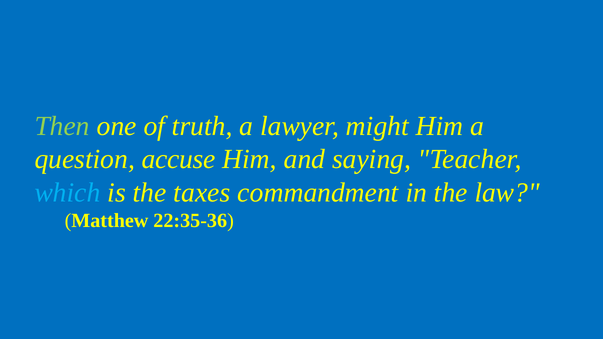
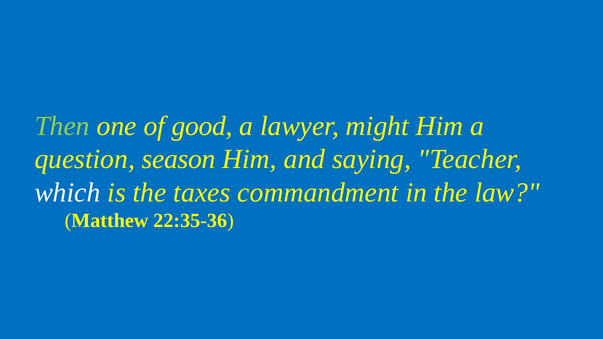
truth: truth -> good (202, 126)
accuse: accuse -> season (179, 159)
which colour: light blue -> white (68, 193)
